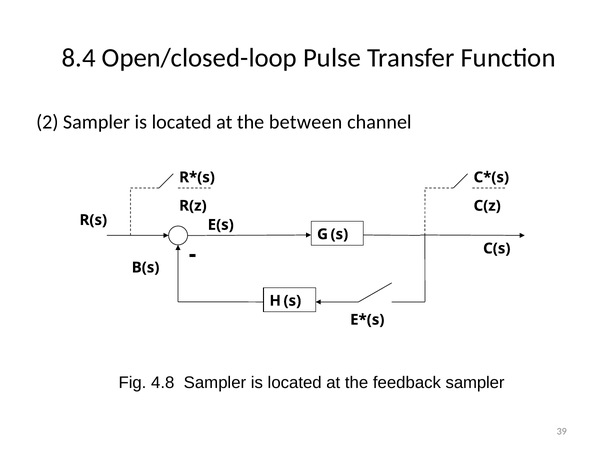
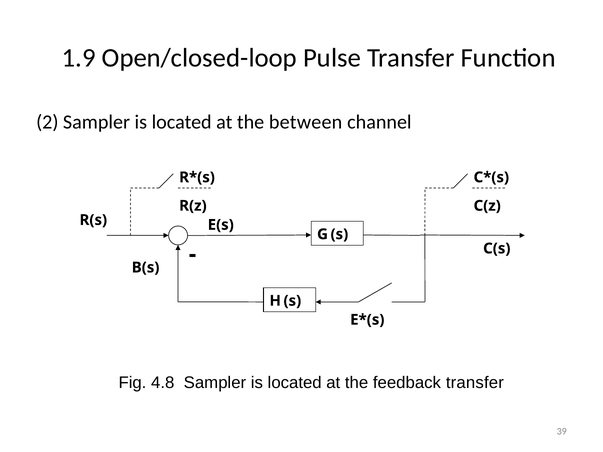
8.4: 8.4 -> 1.9 (79, 58)
feedback sampler: sampler -> transfer (475, 383)
